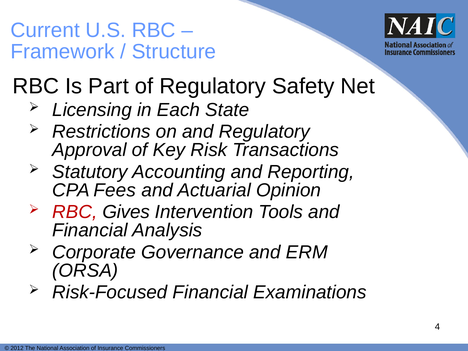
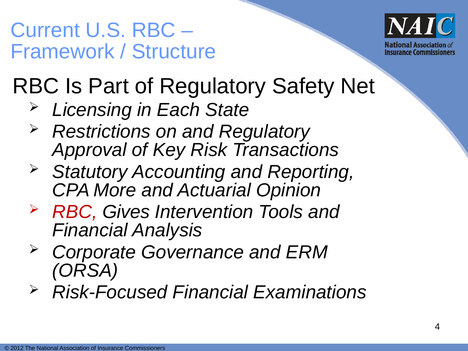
Fees: Fees -> More (115, 190)
